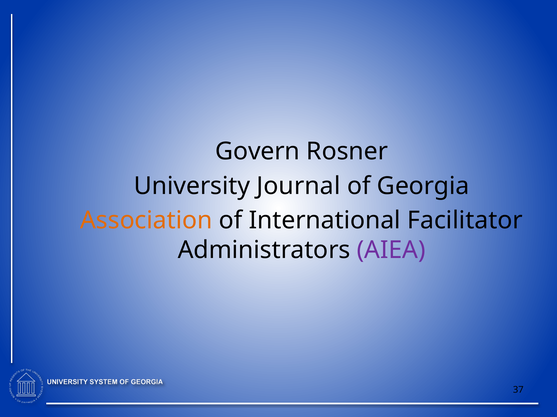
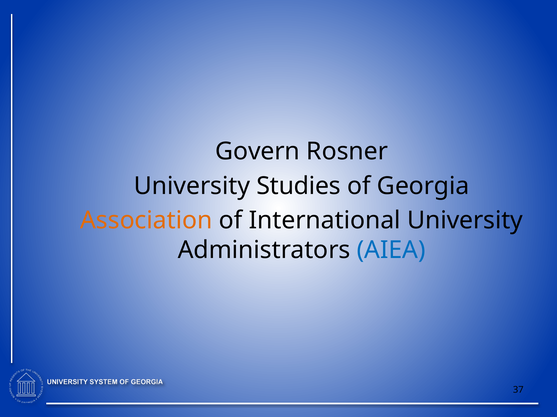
Journal: Journal -> Studies (299, 186)
International Facilitator: Facilitator -> University (465, 221)
AIEA colour: purple -> blue (391, 251)
